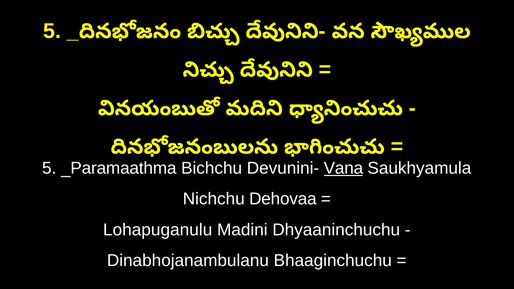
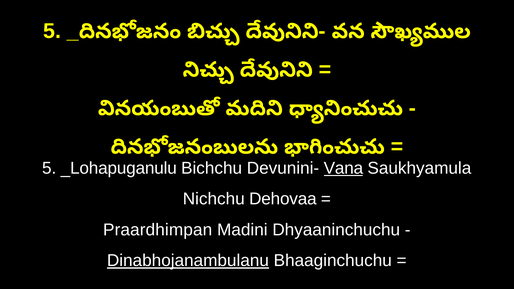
_Paramaathma: _Paramaathma -> _Lohapuganulu (119, 168)
Lohapuganulu: Lohapuganulu -> Praardhimpan (158, 230)
Dinabhojanambulanu underline: none -> present (188, 261)
